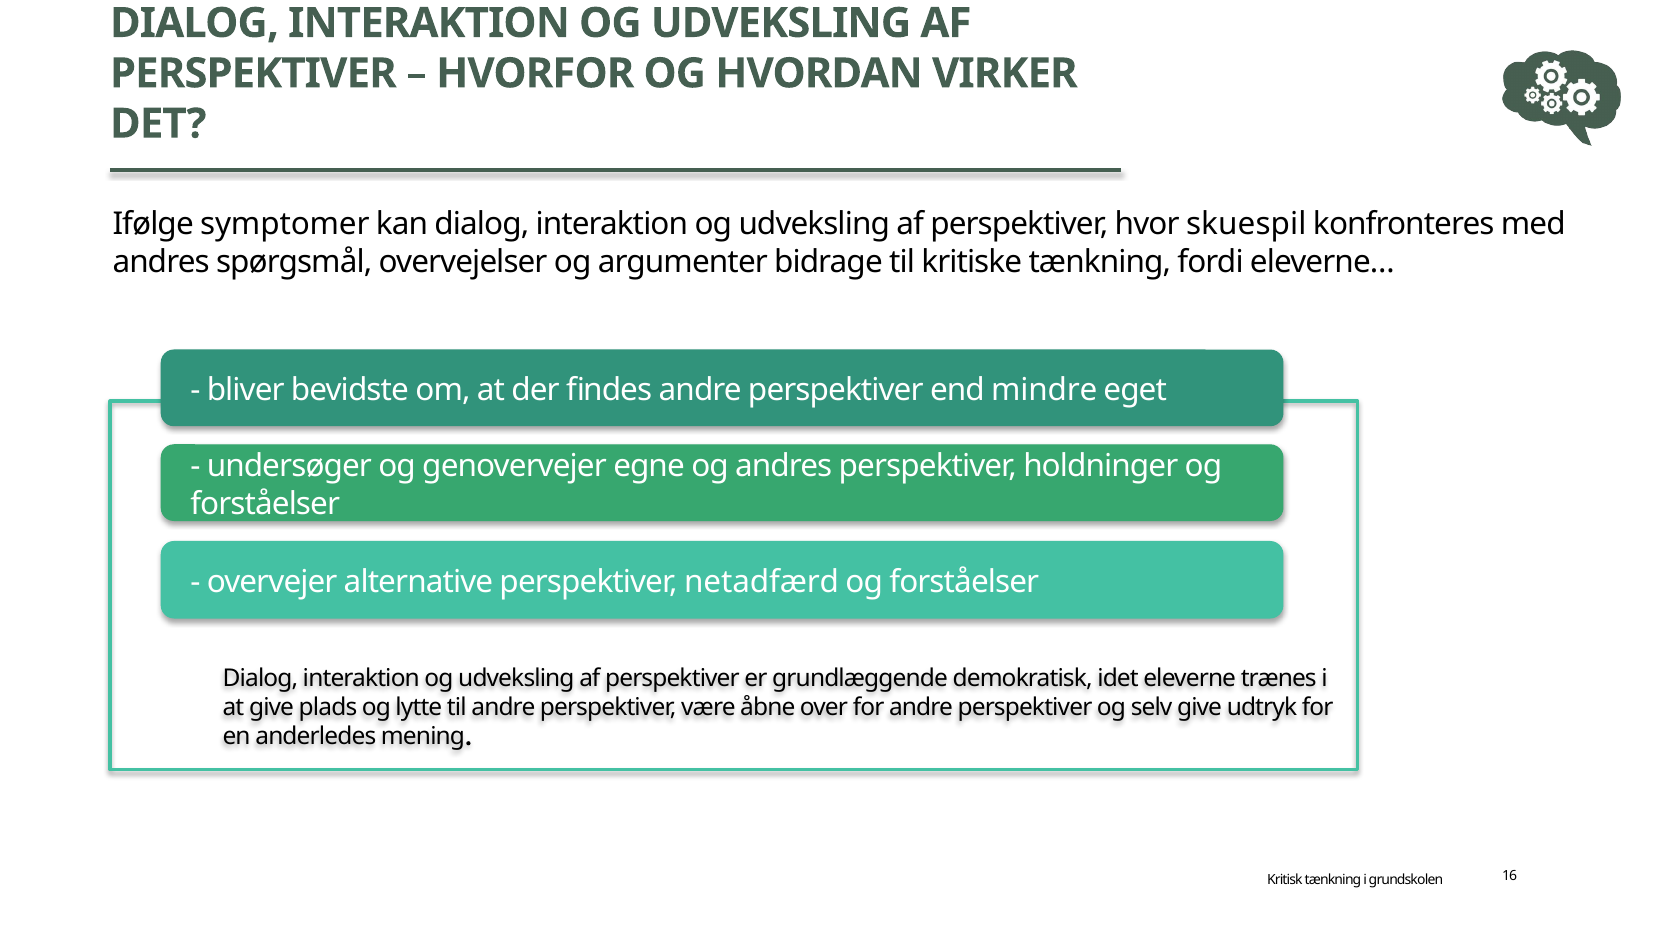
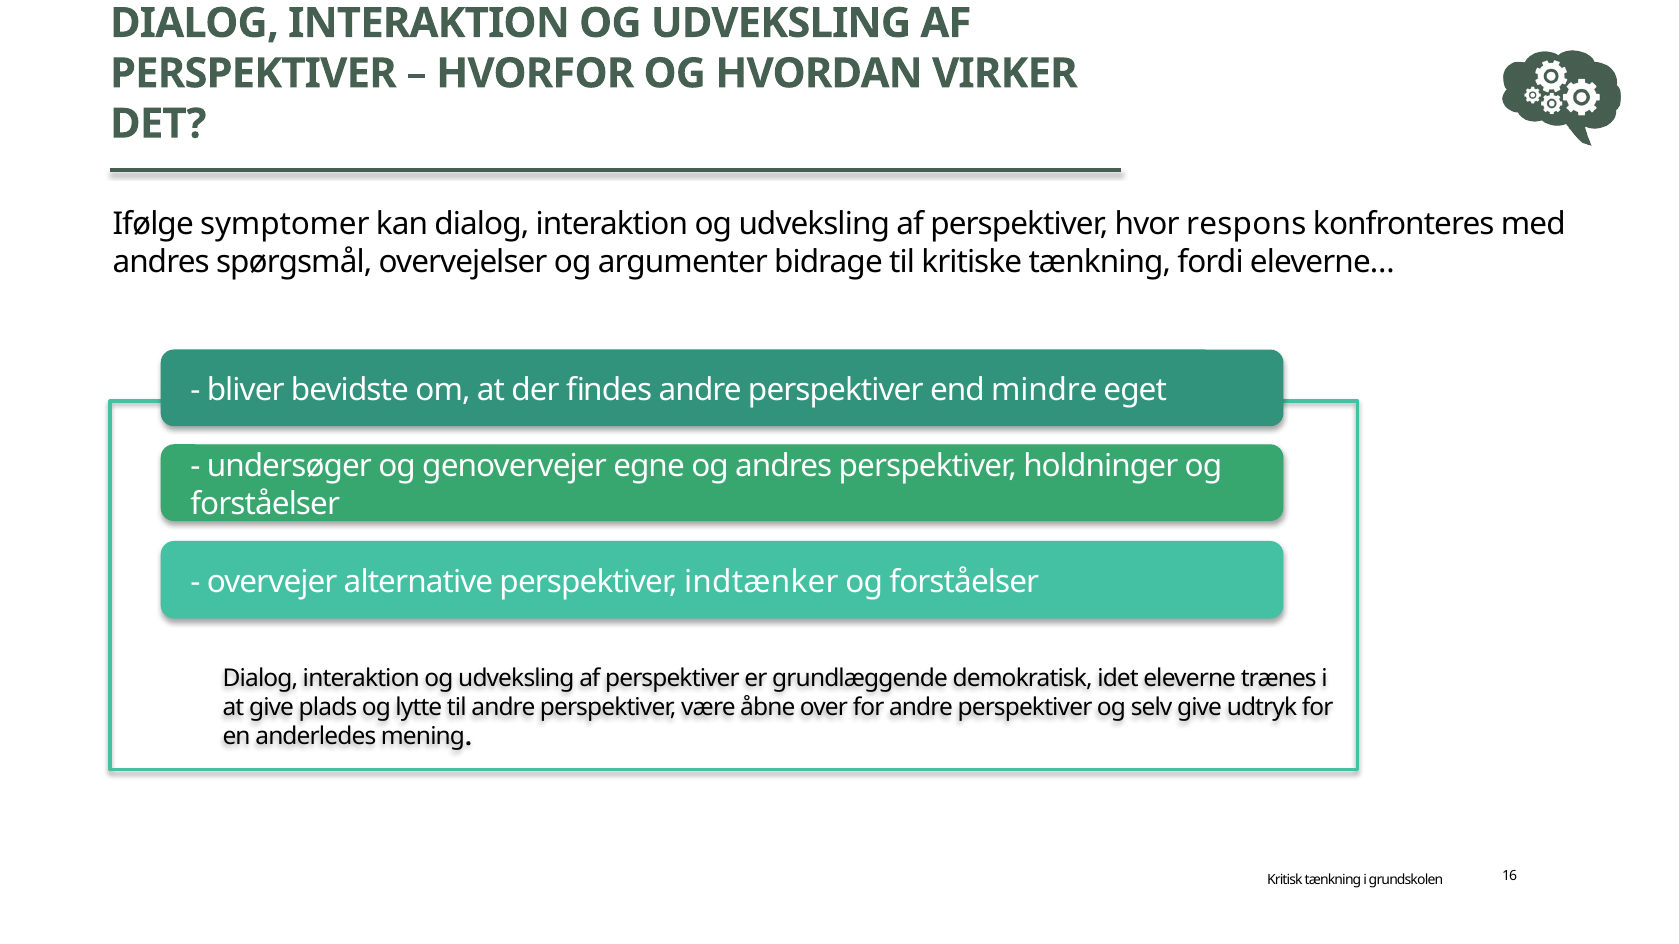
skuespil: skuespil -> respons (1246, 224)
netadfærd: netadfærd -> indtænker (761, 582)
